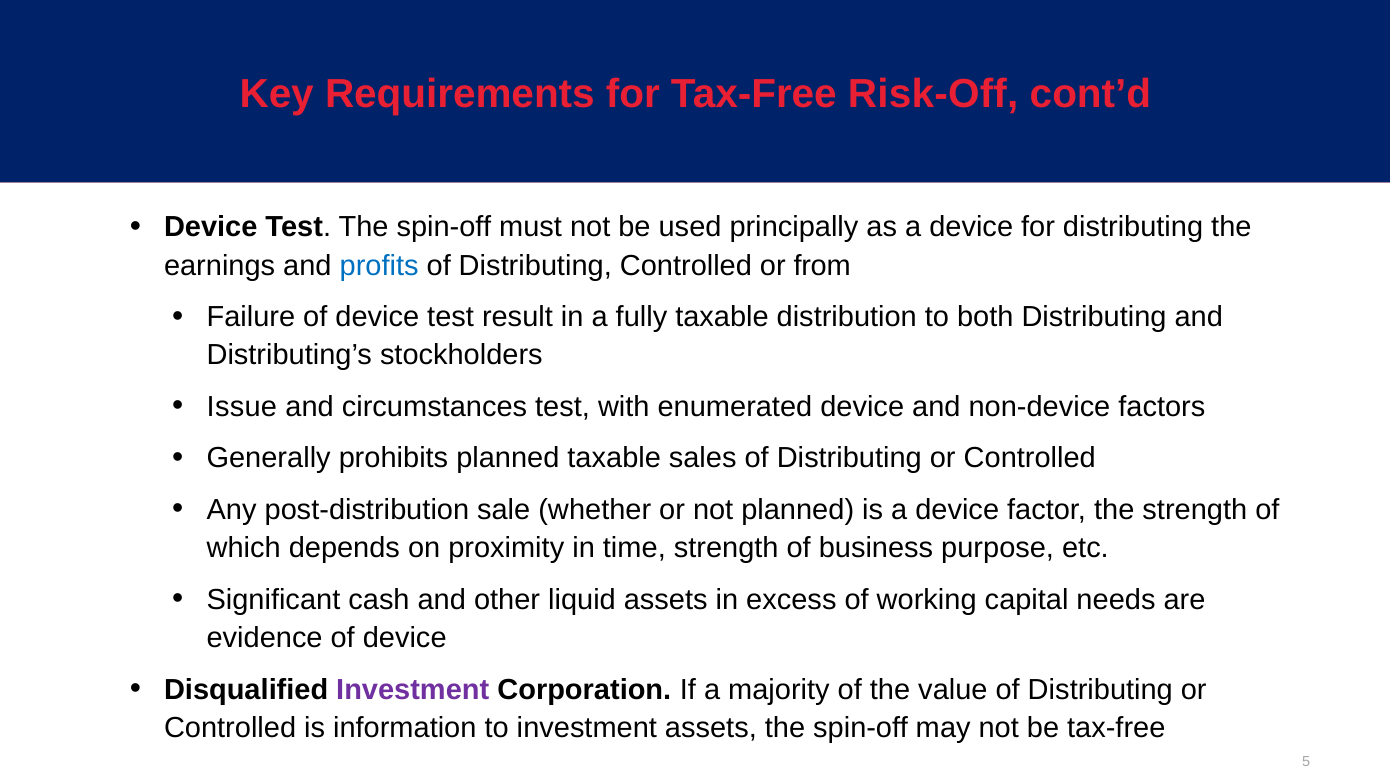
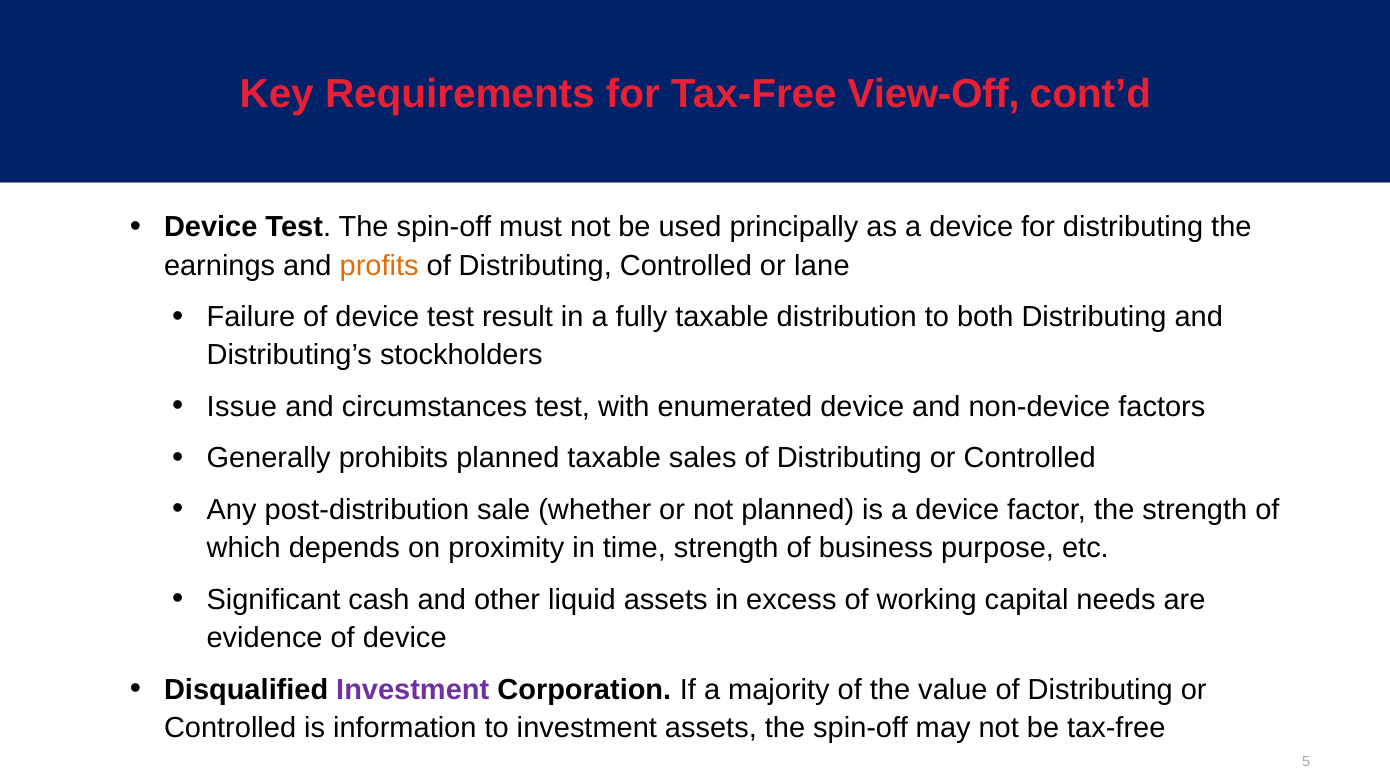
Risk-Off: Risk-Off -> View-Off (933, 94)
profits colour: blue -> orange (379, 265)
from: from -> lane (822, 265)
